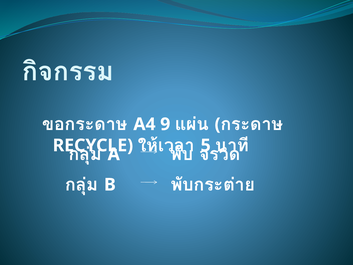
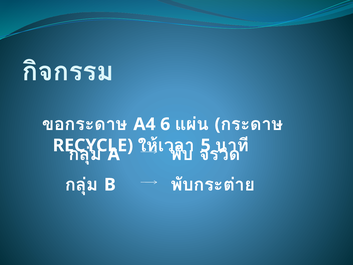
9: 9 -> 6 (165, 124)
